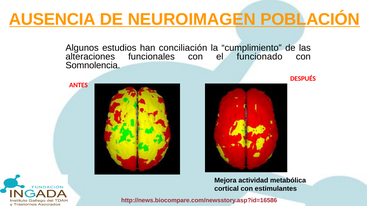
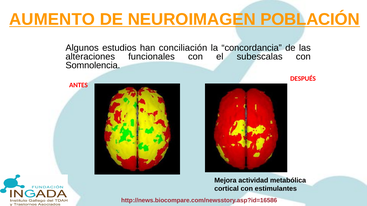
AUSENCIA: AUSENCIA -> AUMENTO (52, 19)
cumplimiento: cumplimiento -> concordancia (252, 48)
funcionado: funcionado -> subescalas (260, 57)
